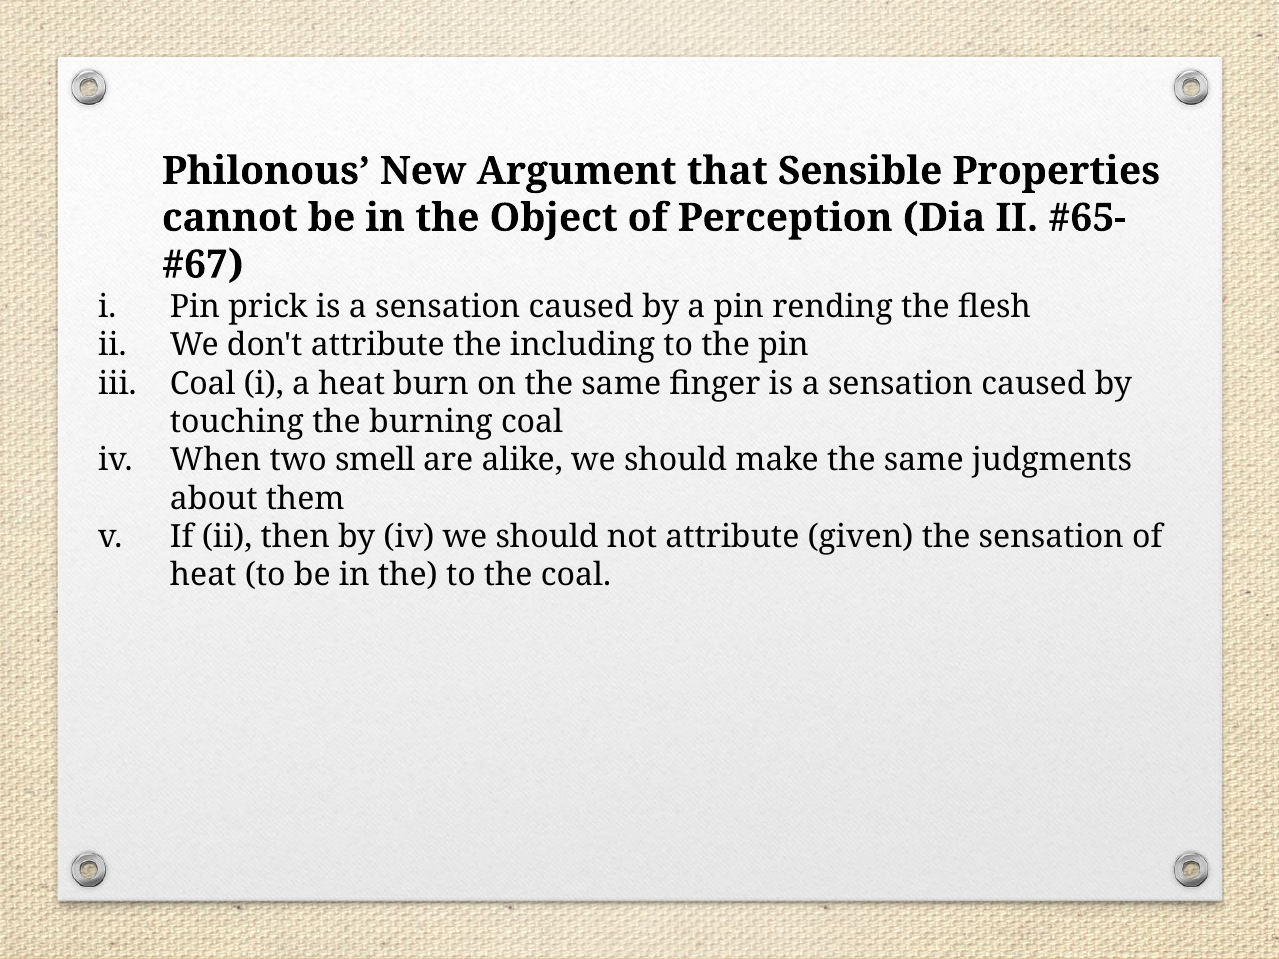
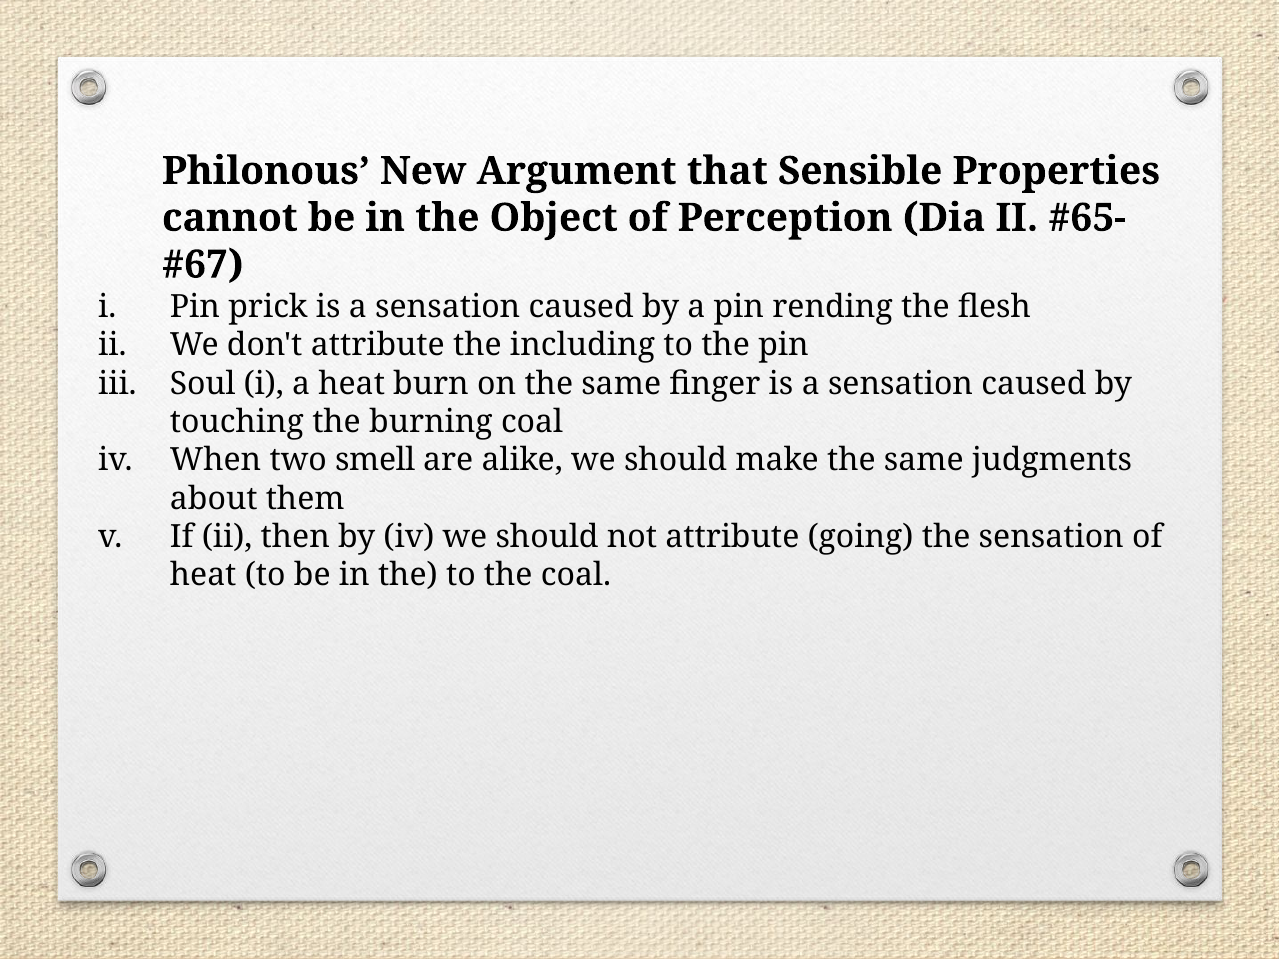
Coal: Coal -> Soul (203, 384)
given: given -> going (861, 537)
